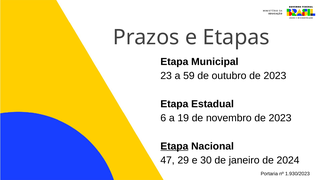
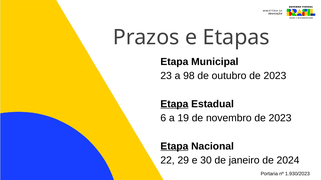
59: 59 -> 98 (189, 76)
Etapa underline: none -> present (174, 104)
47: 47 -> 22 (168, 161)
